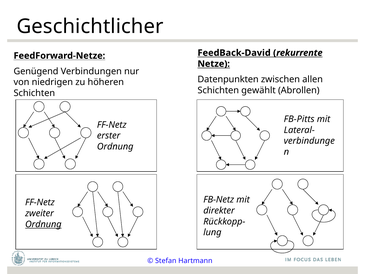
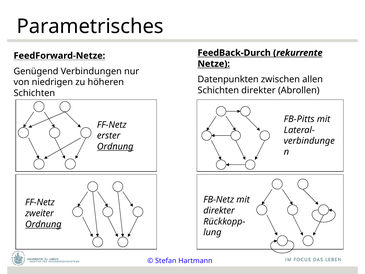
Geschichtlicher: Geschichtlicher -> Parametrisches (90, 26)
FeedBack-David: FeedBack-David -> FeedBack-Durch (234, 53)
Schichten gewählt: gewählt -> direkter (258, 90)
Ordnung underline: none -> present (115, 147)
